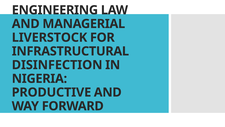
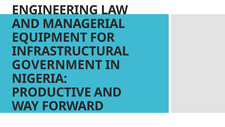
LIVERSTOCK: LIVERSTOCK -> EQUIPMENT (49, 37)
DISINFECTION: DISINFECTION -> GOVERNMENT (57, 65)
